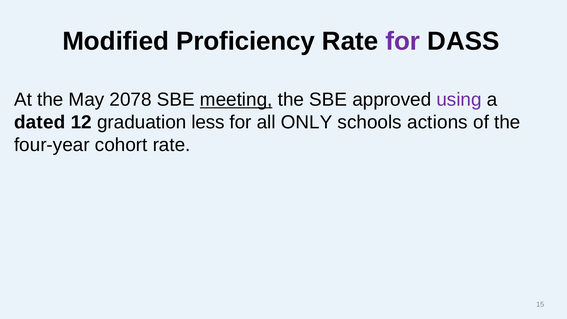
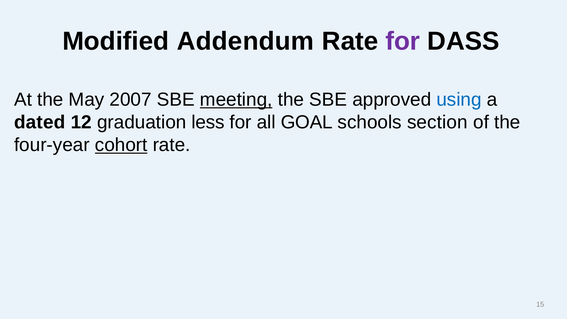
Proficiency: Proficiency -> Addendum (245, 41)
2078: 2078 -> 2007 (131, 100)
using colour: purple -> blue (459, 100)
ONLY: ONLY -> GOAL (307, 122)
actions: actions -> section (437, 122)
cohort underline: none -> present (121, 145)
